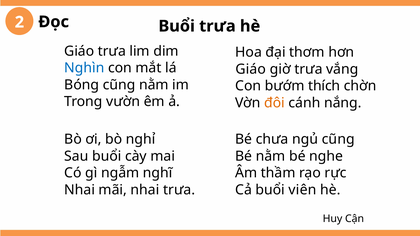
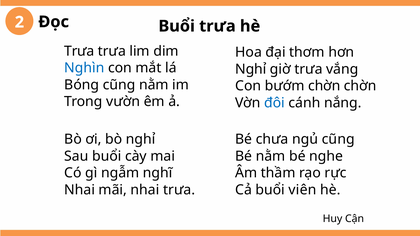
Giáo: Giáo -> Trưa (79, 51)
Giáo: Giáo -> Nghỉ (251, 69)
bướm thích: thích -> chờn (324, 86)
đôi colour: orange -> blue (275, 103)
